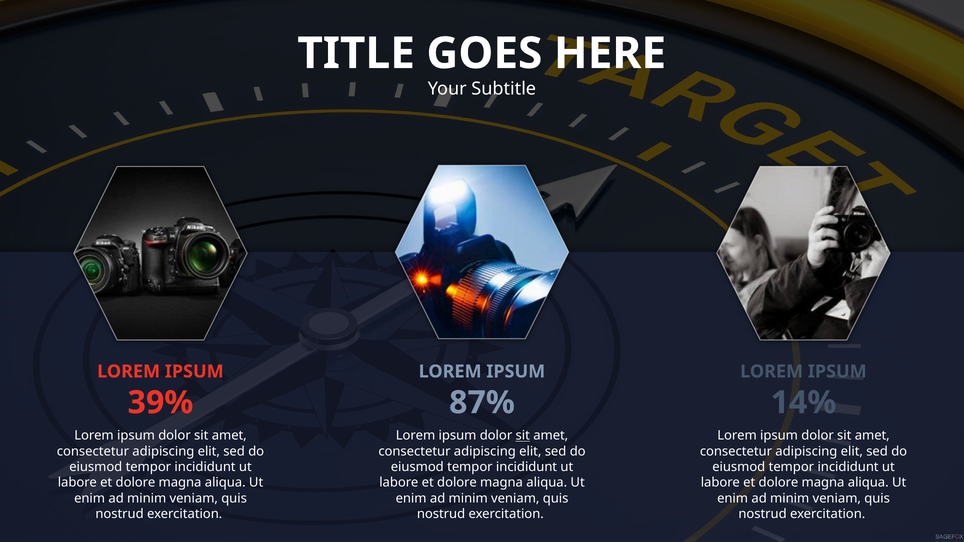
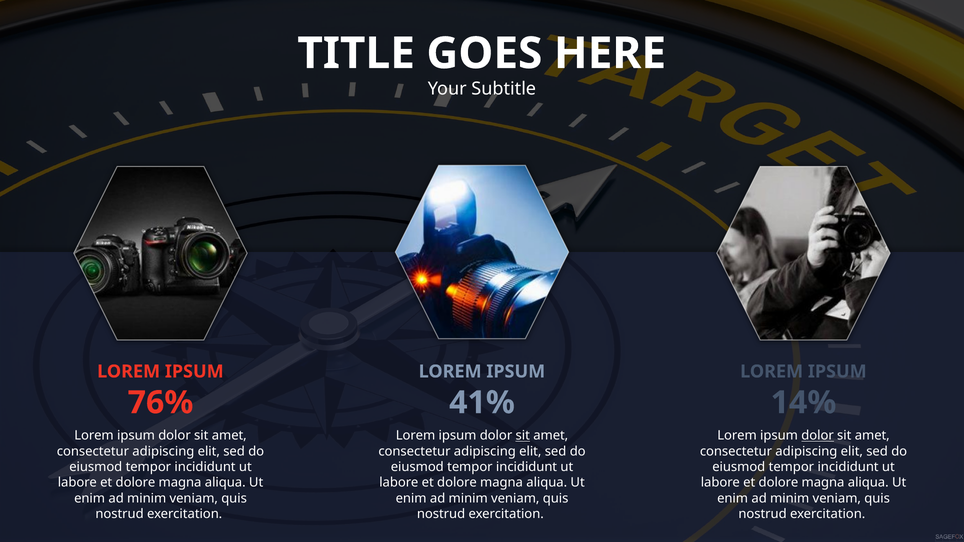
39%: 39% -> 76% (160, 403)
87%: 87% -> 41% (482, 403)
dolor underline: none -> present (818, 436)
